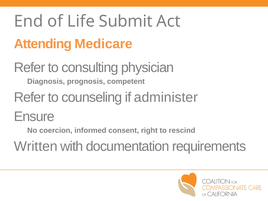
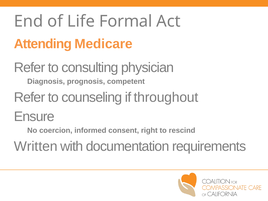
Submit: Submit -> Formal (126, 21)
administer: administer -> throughout (166, 97)
